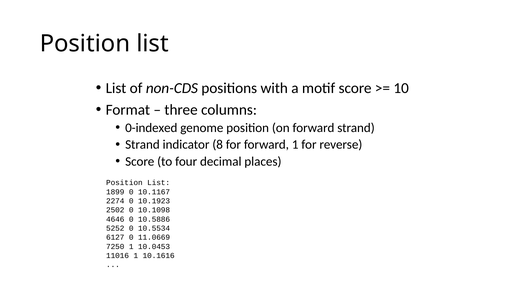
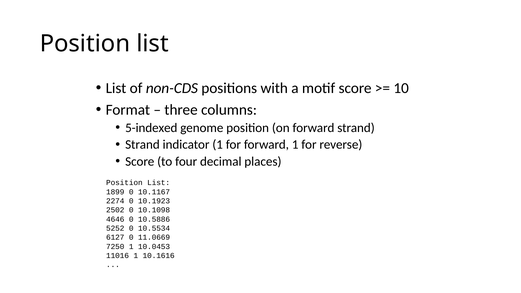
0-indexed: 0-indexed -> 5-indexed (151, 128)
indicator 8: 8 -> 1 (218, 145)
